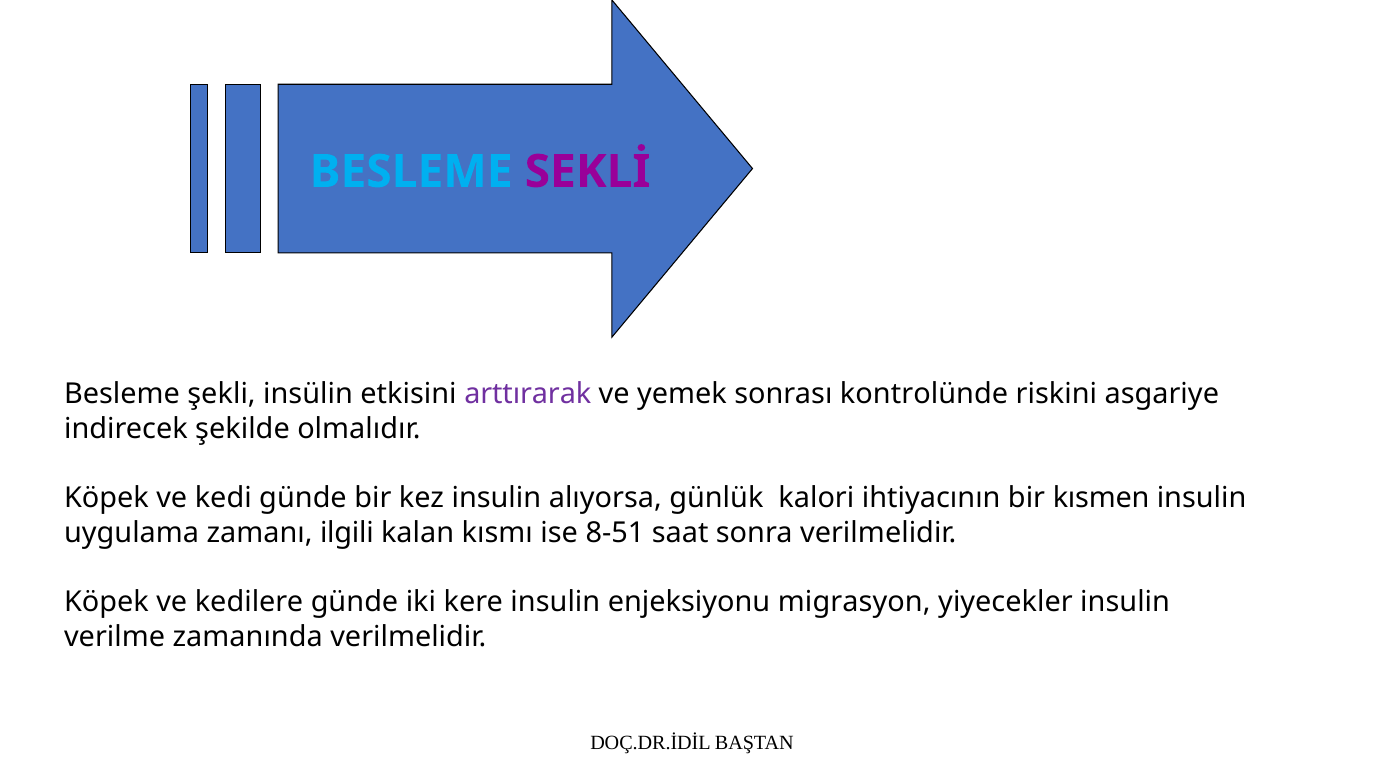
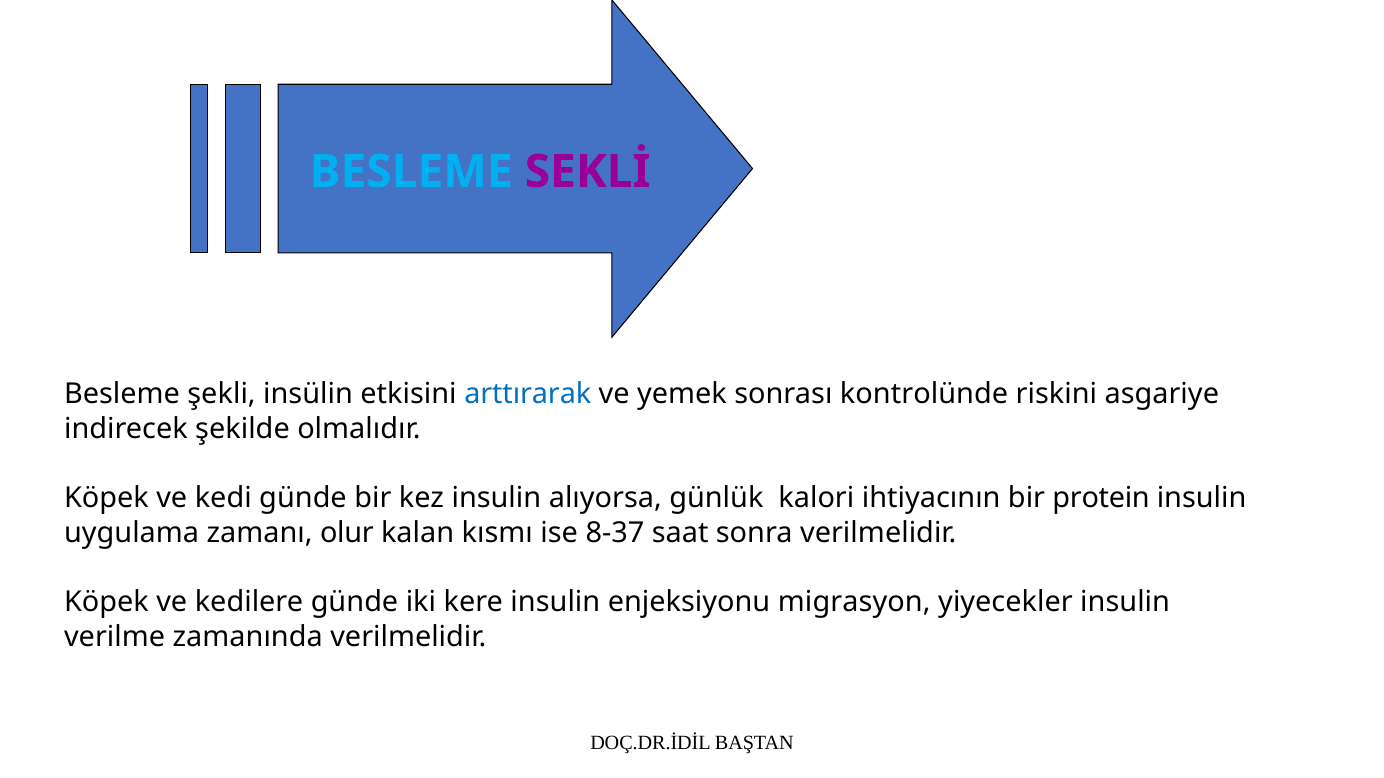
arttırarak colour: purple -> blue (528, 395)
kısmen: kısmen -> protein (1101, 498)
ilgili: ilgili -> olur (347, 533)
8-51: 8-51 -> 8-37 (615, 533)
